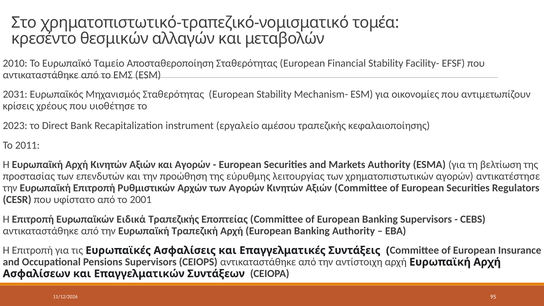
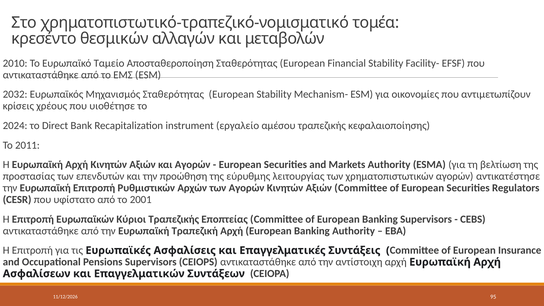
2031: 2031 -> 2032 (15, 94)
2023: 2023 -> 2024 (15, 126)
Ειδικά: Ειδικά -> Κύριοι (131, 219)
